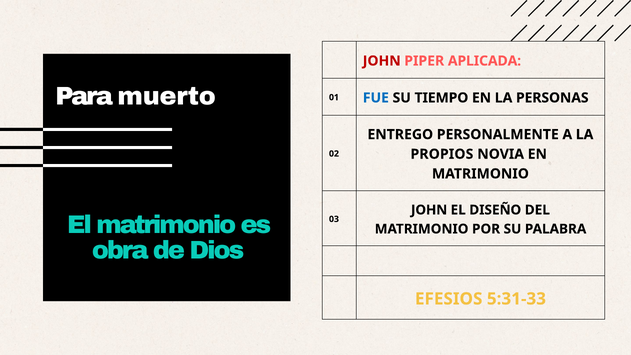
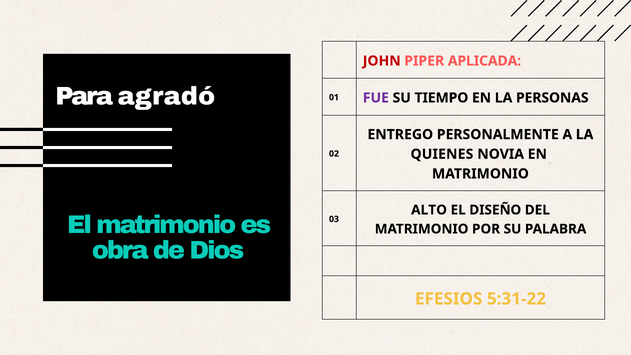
muerto: muerto -> agradó (166, 96)
FUE colour: blue -> purple (376, 98)
PROPIOS: PROPIOS -> QUIENES (442, 154)
JOHN: JOHN -> ALTO (429, 210)
5:31-33: 5:31-33 -> 5:31-22 (516, 299)
